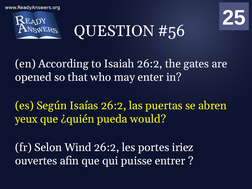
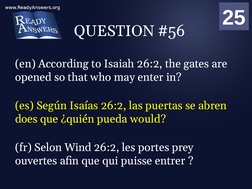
yeux: yeux -> does (26, 119)
iriez: iriez -> prey (183, 147)
